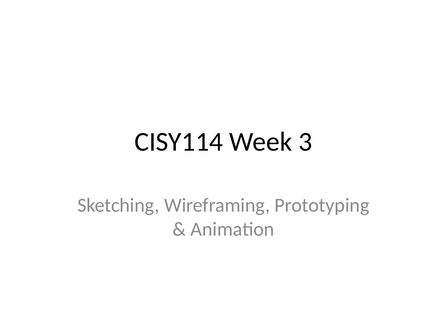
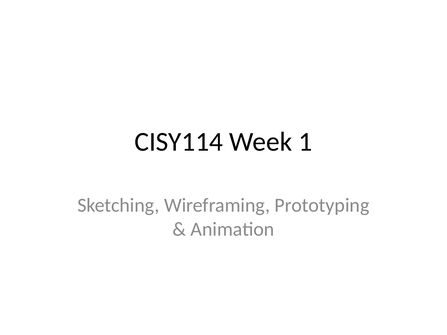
3: 3 -> 1 (305, 142)
